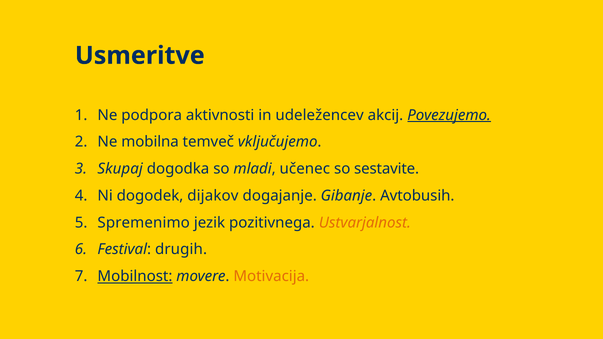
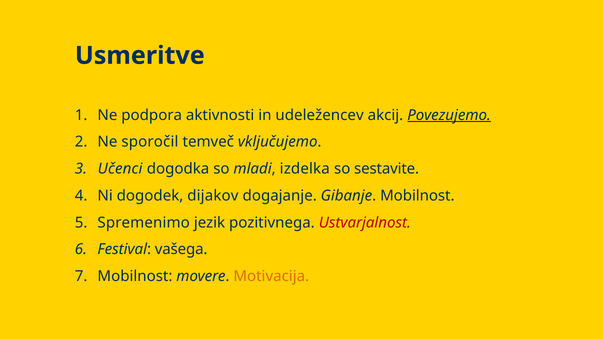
mobilna: mobilna -> sporočil (150, 142)
Skupaj: Skupaj -> Učenci (120, 169)
učenec: učenec -> izdelka (305, 169)
Gibanje Avtobusih: Avtobusih -> Mobilnost (417, 196)
Ustvarjalnost colour: orange -> red (365, 223)
drugih: drugih -> vašega (181, 250)
Mobilnost underline: present -> none (135, 277)
